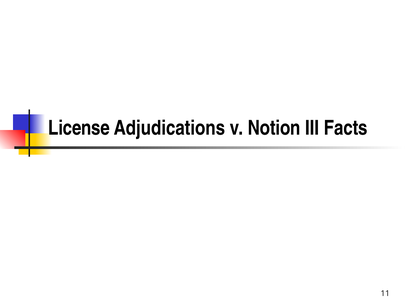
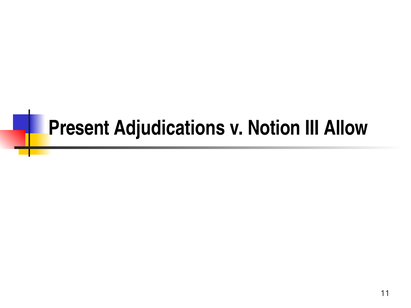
License: License -> Present (79, 128)
Facts: Facts -> Allow (346, 128)
